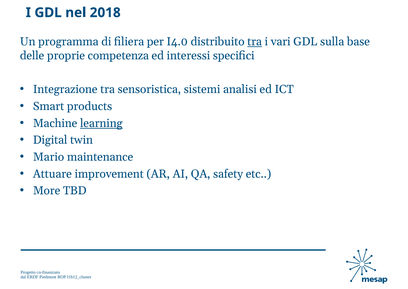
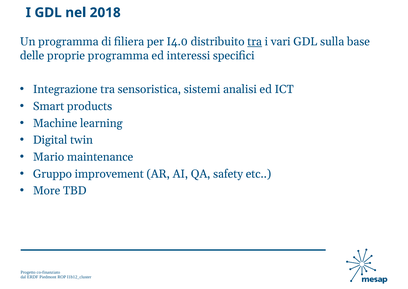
proprie competenza: competenza -> programma (118, 56)
learning underline: present -> none (101, 123)
Attuare: Attuare -> Gruppo (52, 174)
